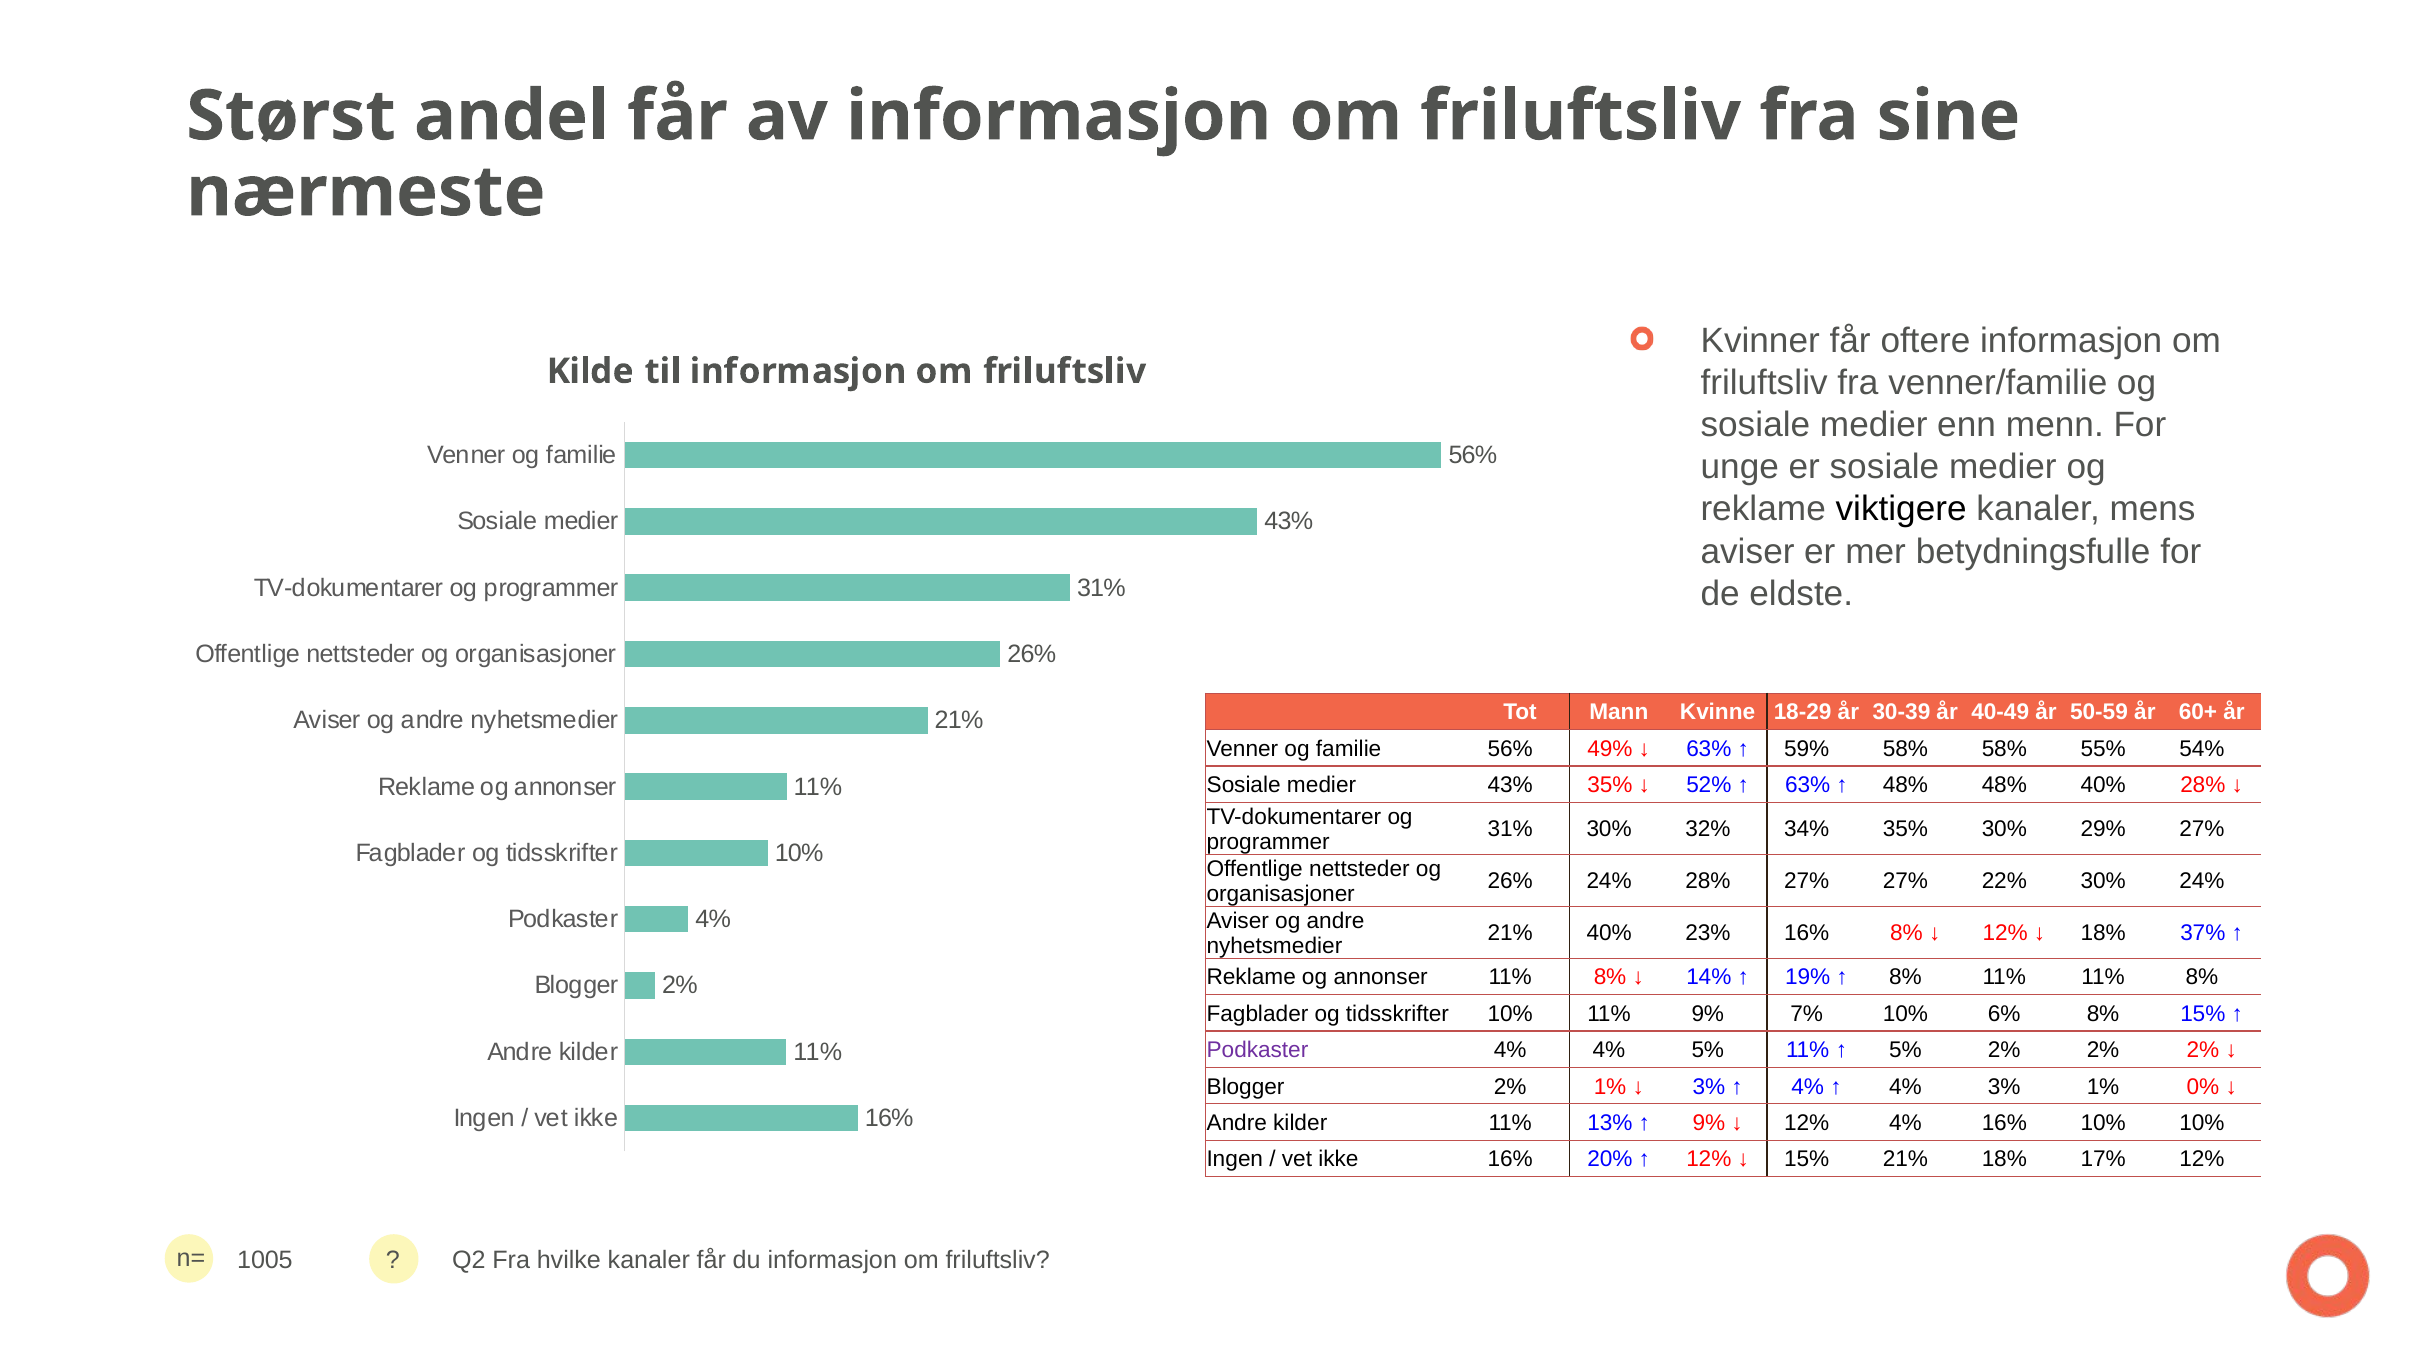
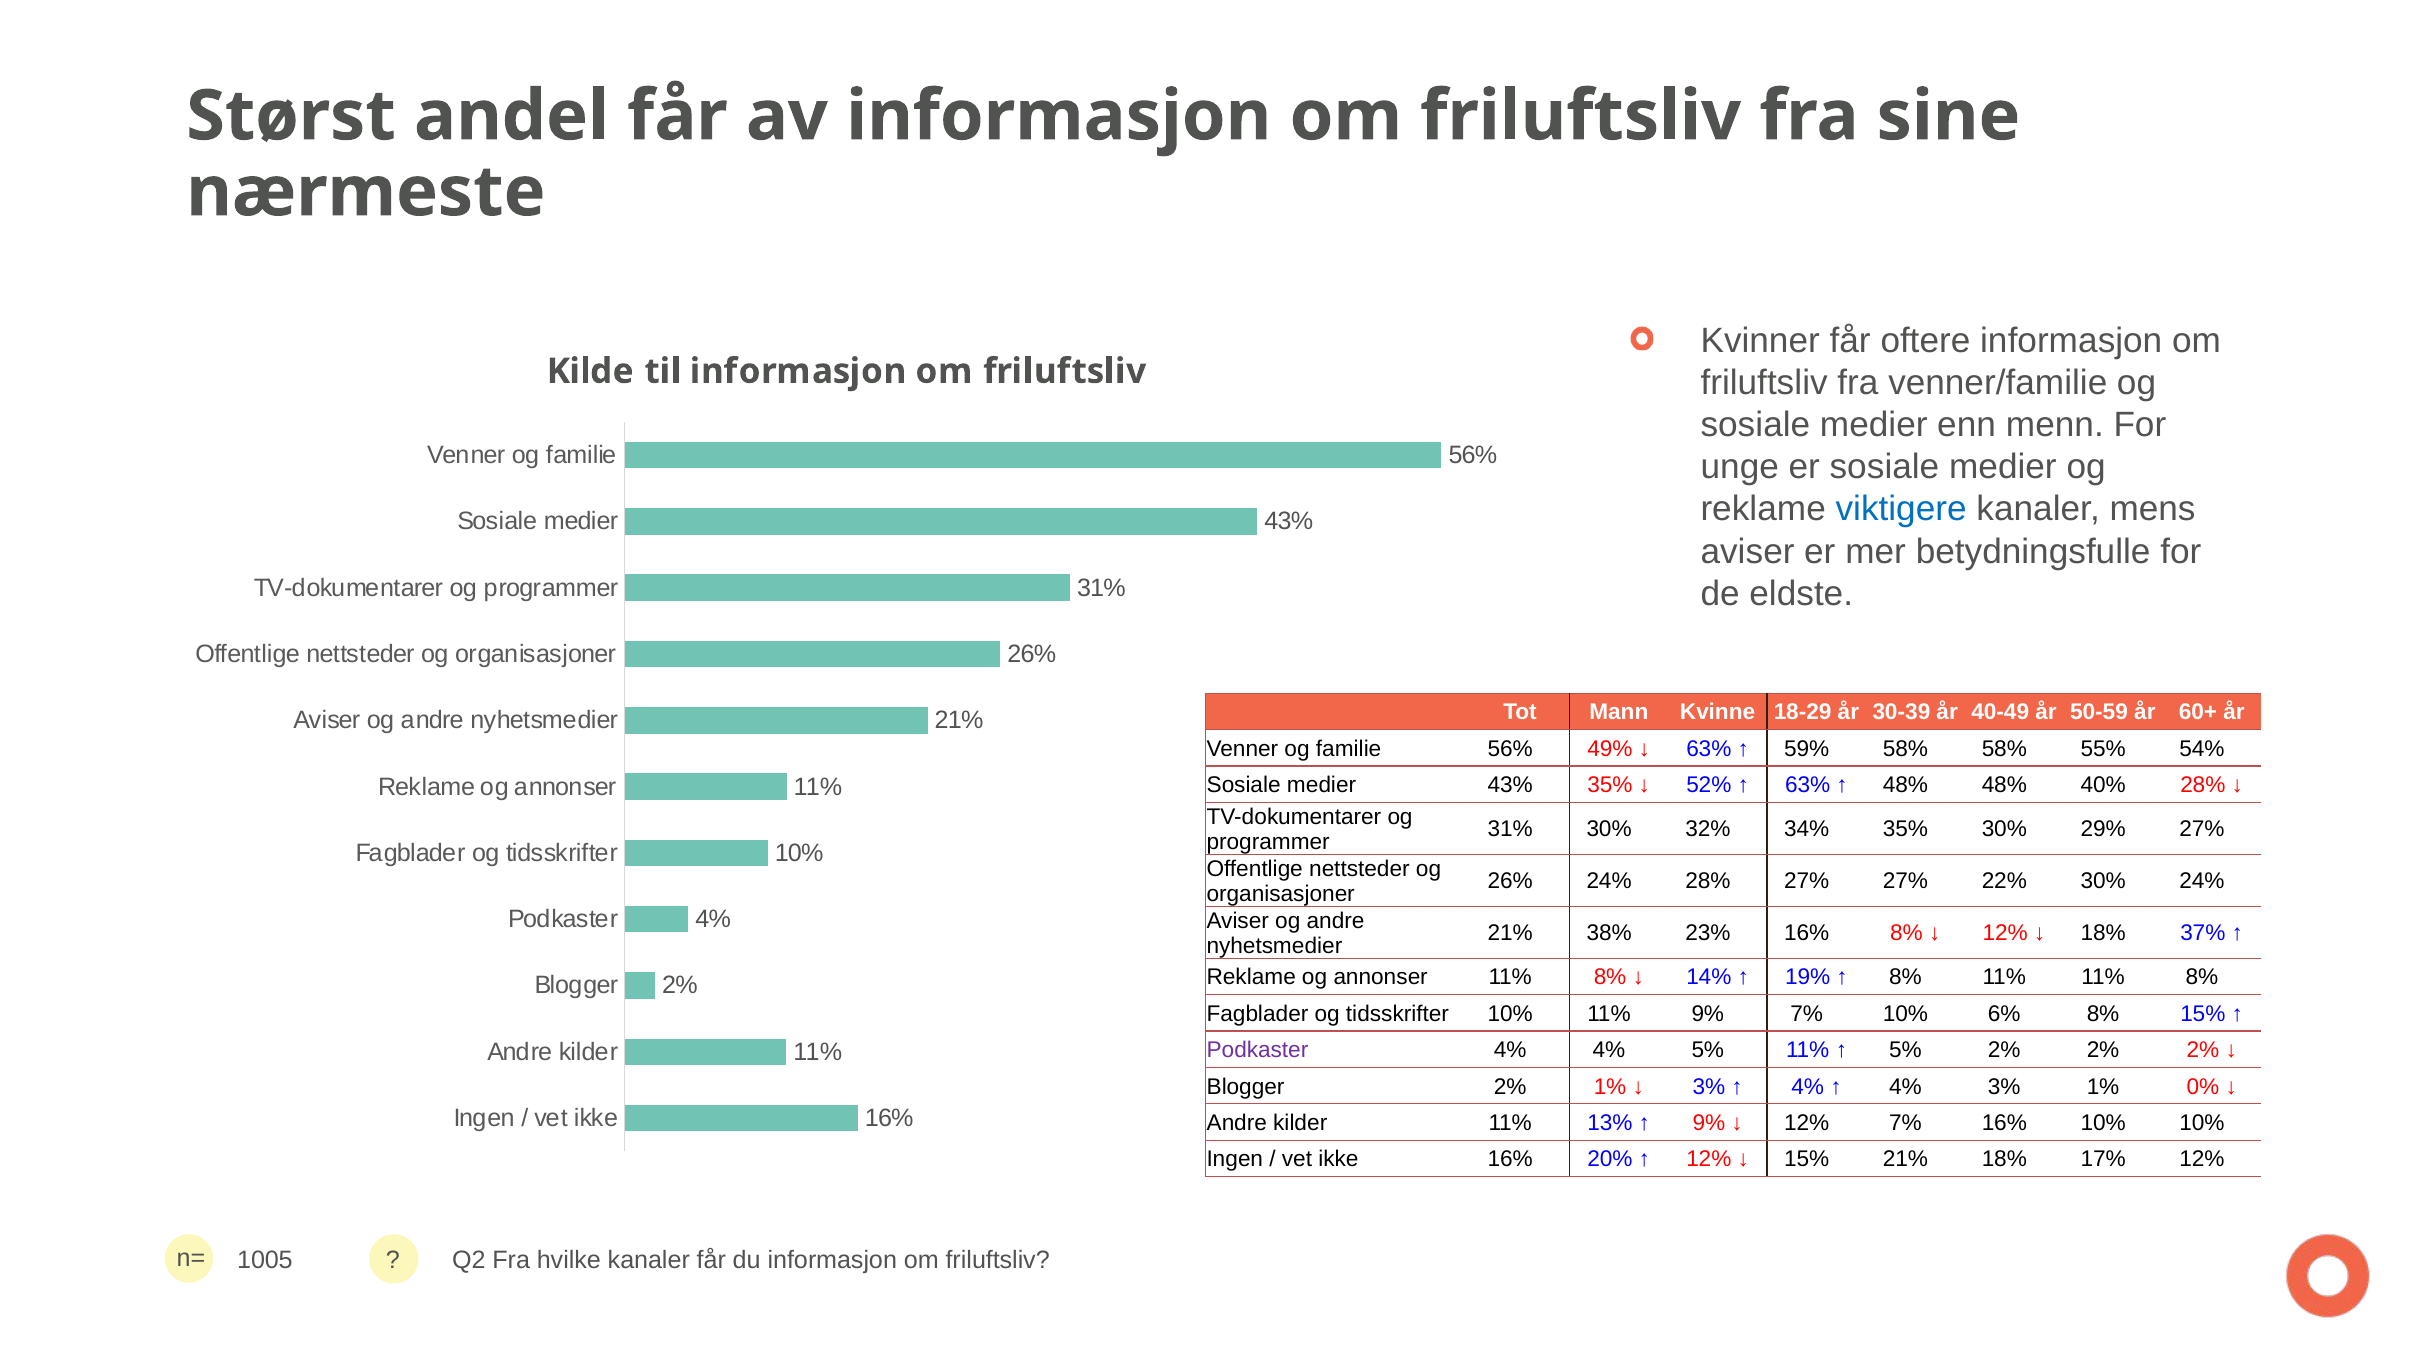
viktigere colour: black -> blue (1901, 509)
21% 40%: 40% -> 38% (1609, 933)
12% 4%: 4% -> 7% (1905, 1123)
